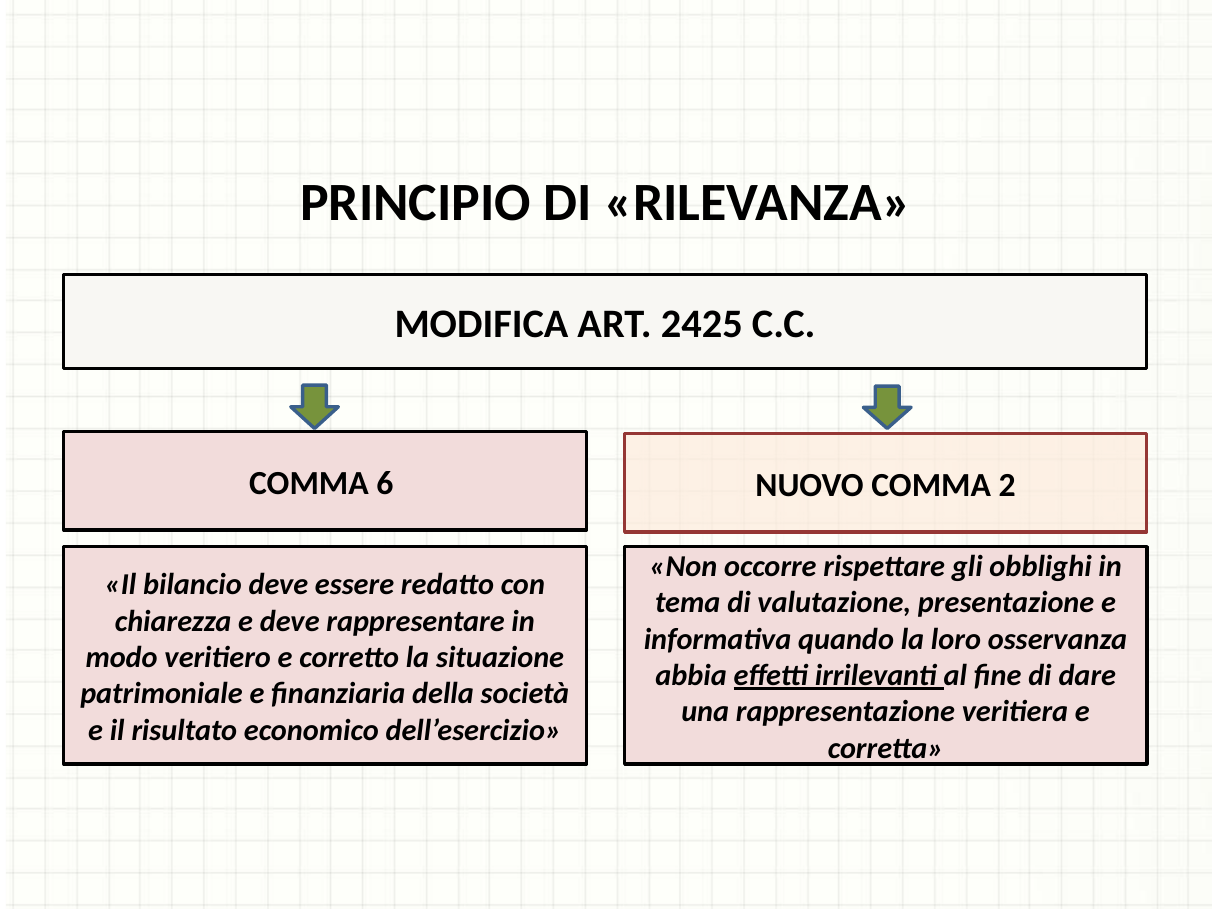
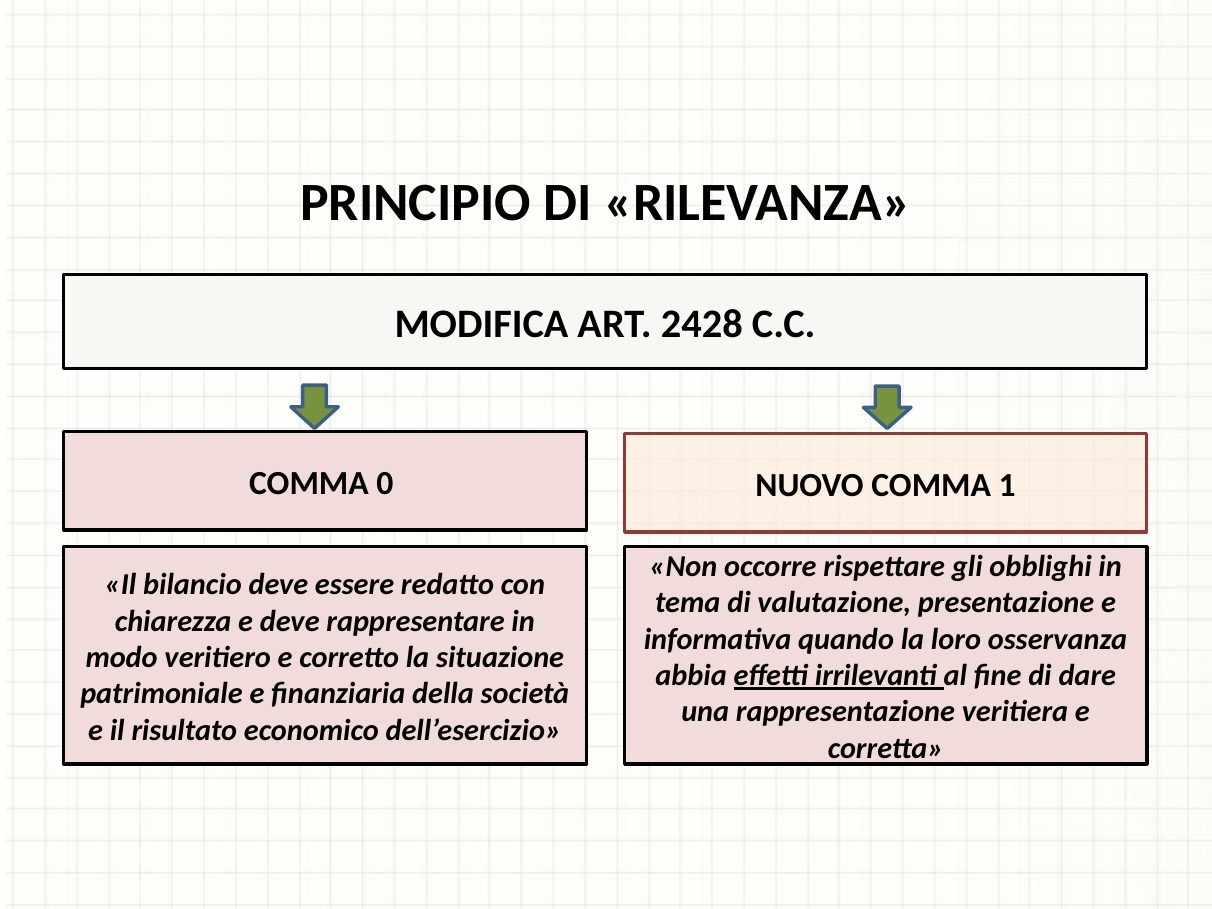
2425: 2425 -> 2428 (702, 324)
6: 6 -> 0 (385, 483)
2: 2 -> 1 (1007, 485)
